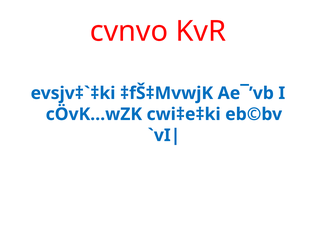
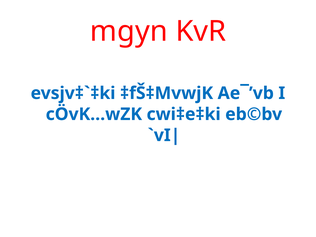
cvnvo: cvnvo -> mgyn (129, 31)
